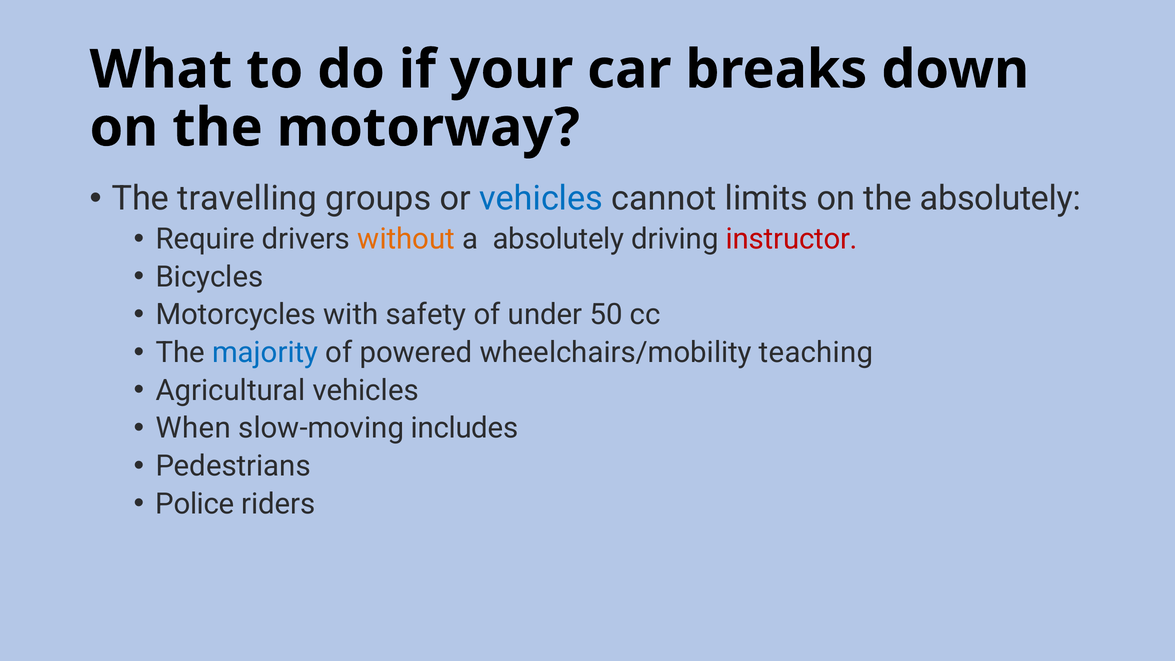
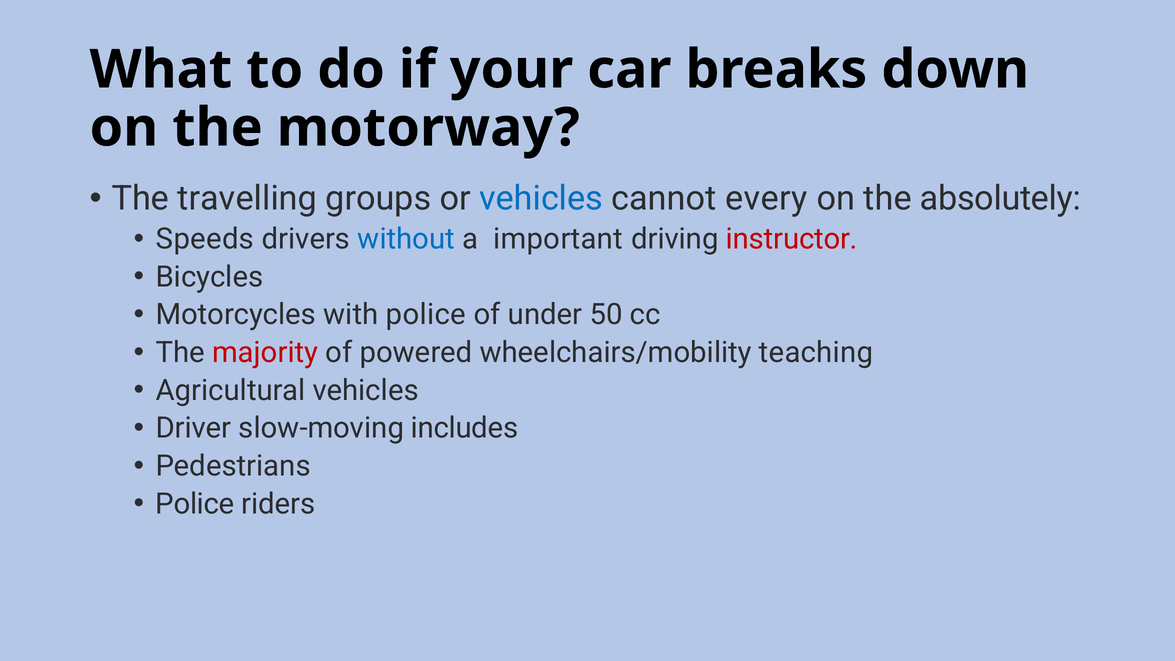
limits: limits -> every (766, 199)
Require: Require -> Speeds (205, 239)
without colour: orange -> blue (406, 239)
a absolutely: absolutely -> important (558, 239)
with safety: safety -> police (426, 315)
majority colour: blue -> red (265, 353)
When: When -> Driver (193, 428)
